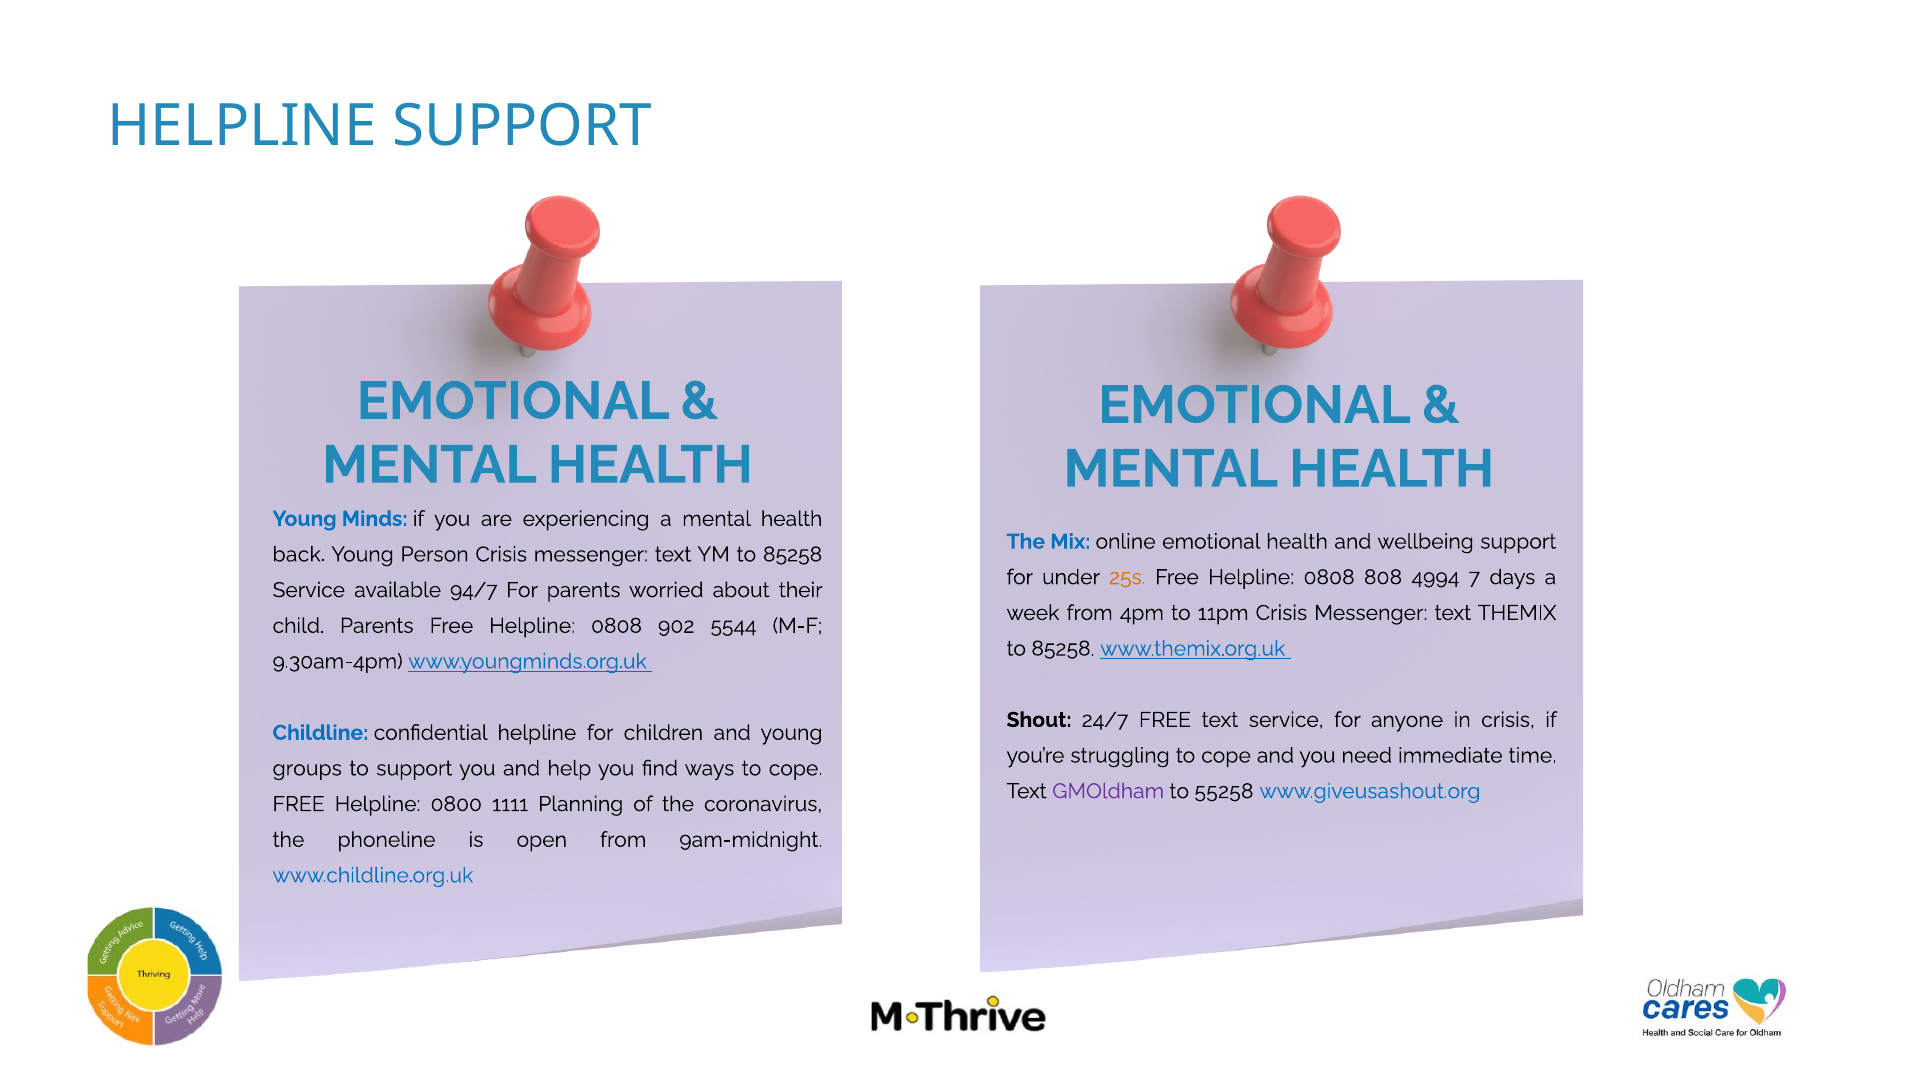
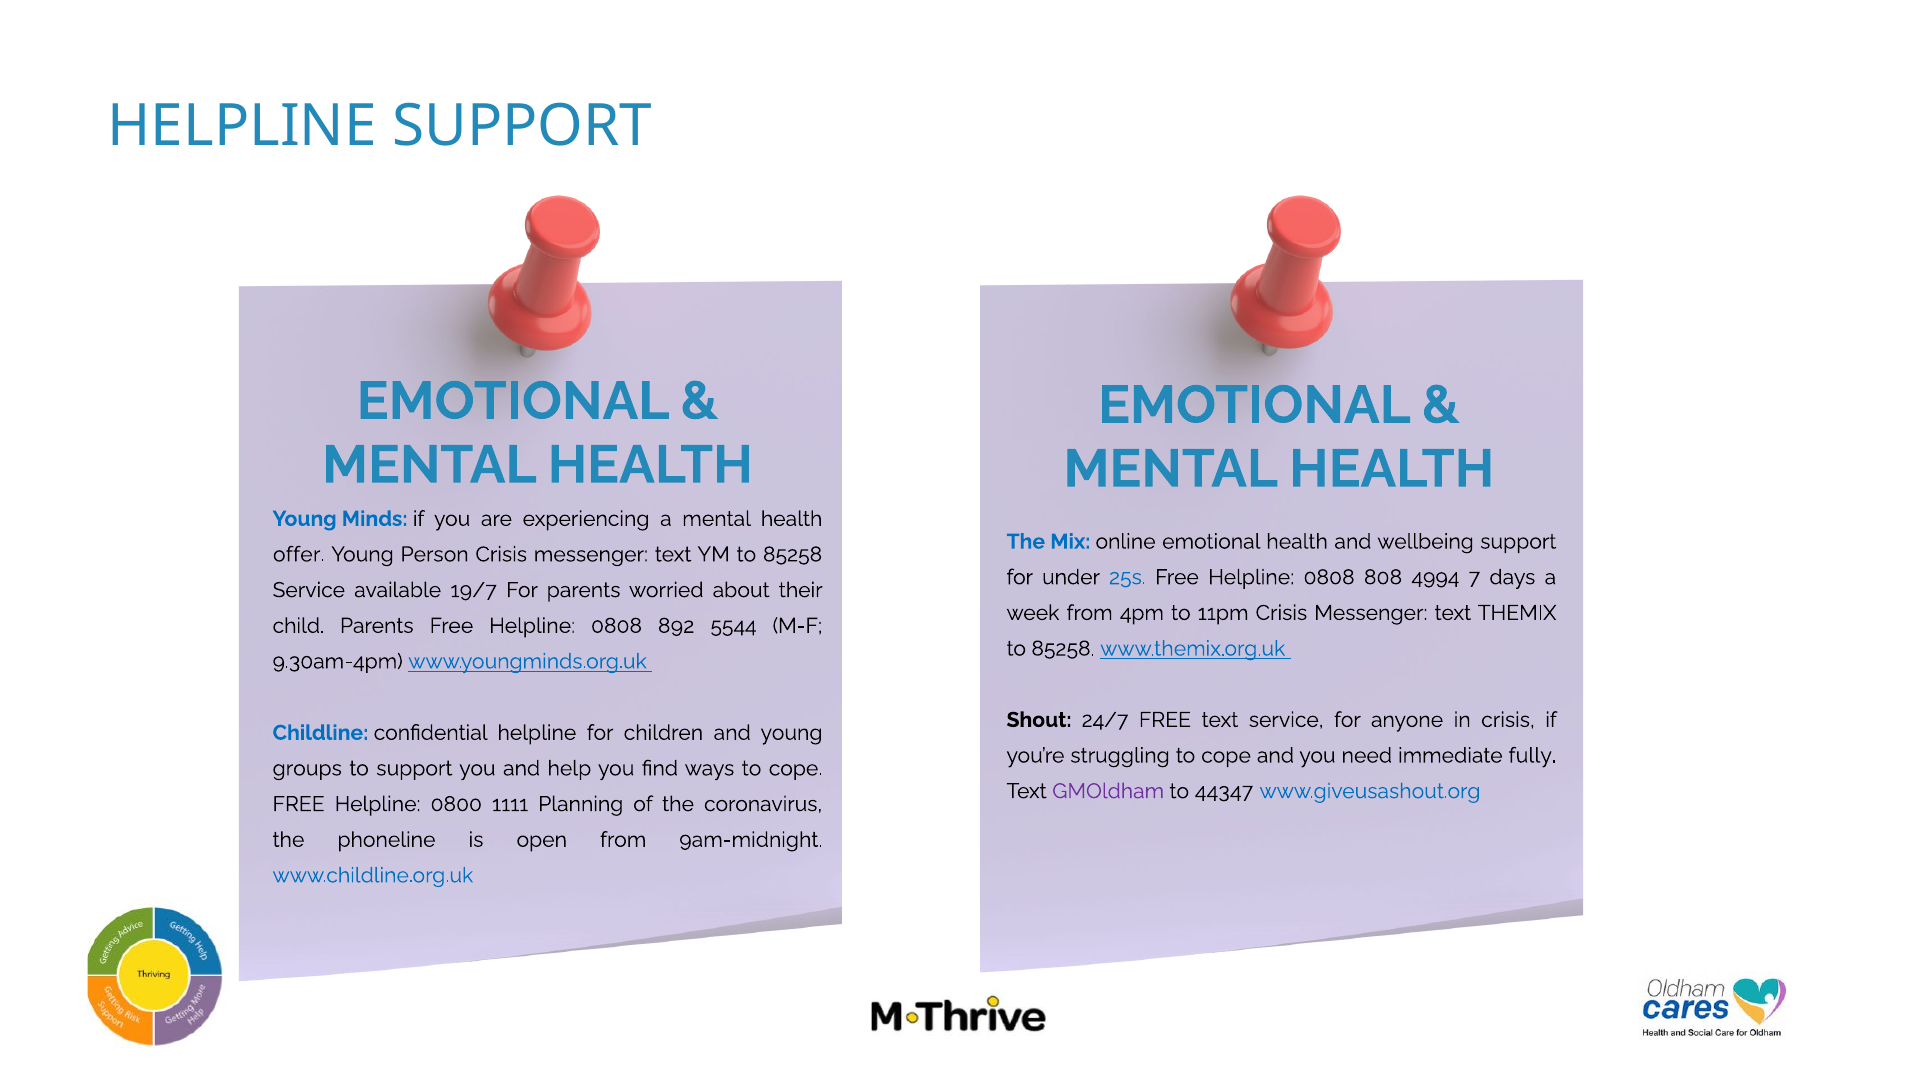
back: back -> offer (299, 555)
25s colour: orange -> blue (1127, 578)
94/7: 94/7 -> 19/7 (474, 590)
902: 902 -> 892 (676, 626)
time: time -> fully (1532, 756)
55258: 55258 -> 44347 (1224, 792)
